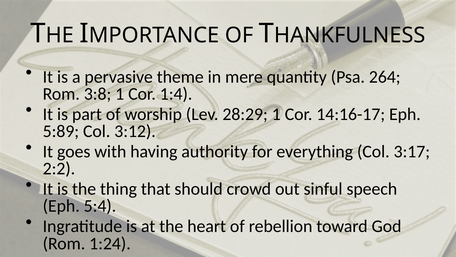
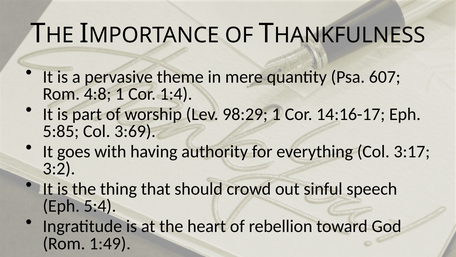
264: 264 -> 607 (385, 77)
3:8: 3:8 -> 4:8 (98, 94)
28:29: 28:29 -> 98:29 (245, 114)
5:89: 5:89 -> 5:85 (61, 131)
3:12: 3:12 -> 3:69 (135, 131)
2:2: 2:2 -> 3:2 (59, 168)
1:24: 1:24 -> 1:49 (110, 243)
